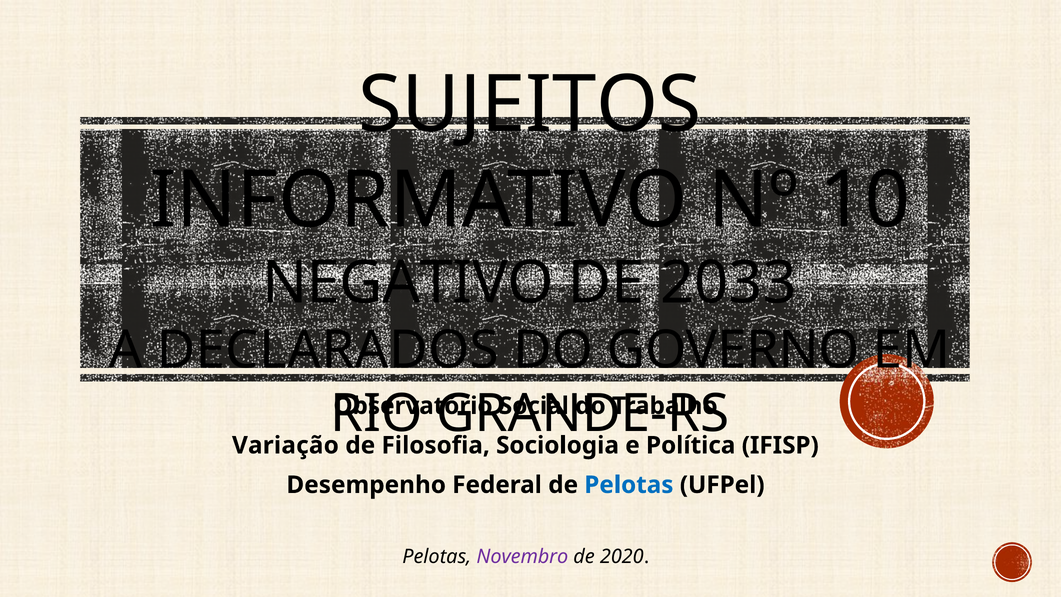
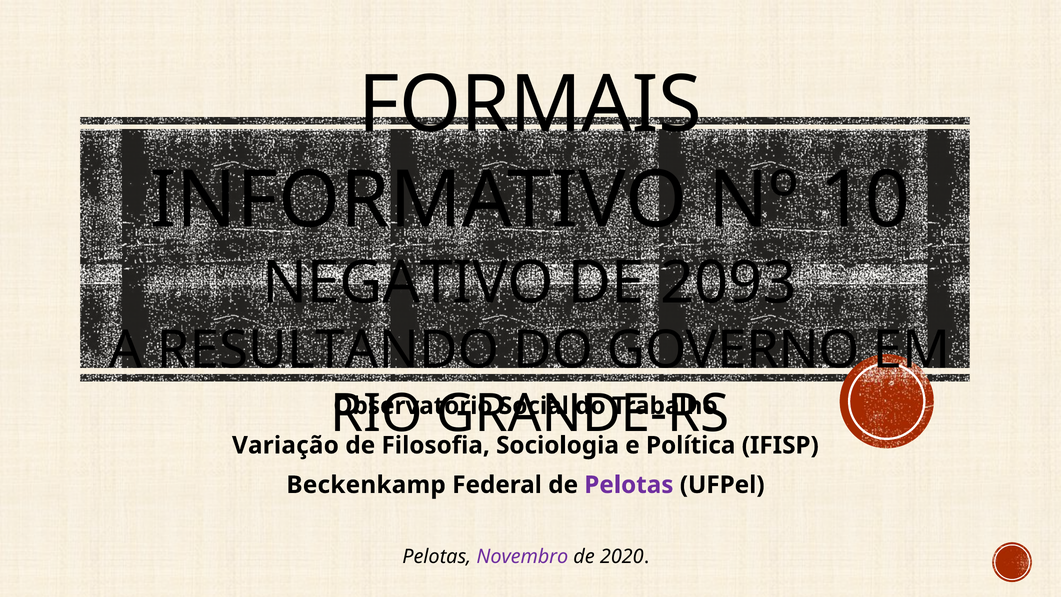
SUJEITOS: SUJEITOS -> FORMAIS (530, 105)
2033: 2033 -> 2093 (728, 283)
DECLARADOS: DECLARADOS -> RESULTANDO (328, 350)
Desempenho: Desempenho -> Beckenkamp (366, 485)
Pelotas colour: blue -> purple (629, 485)
